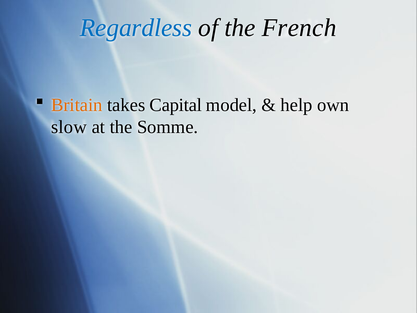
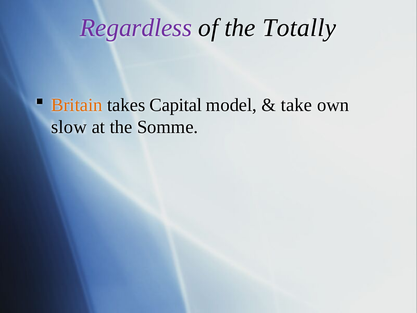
Regardless colour: blue -> purple (136, 28)
French: French -> Totally (299, 28)
help: help -> take (296, 105)
